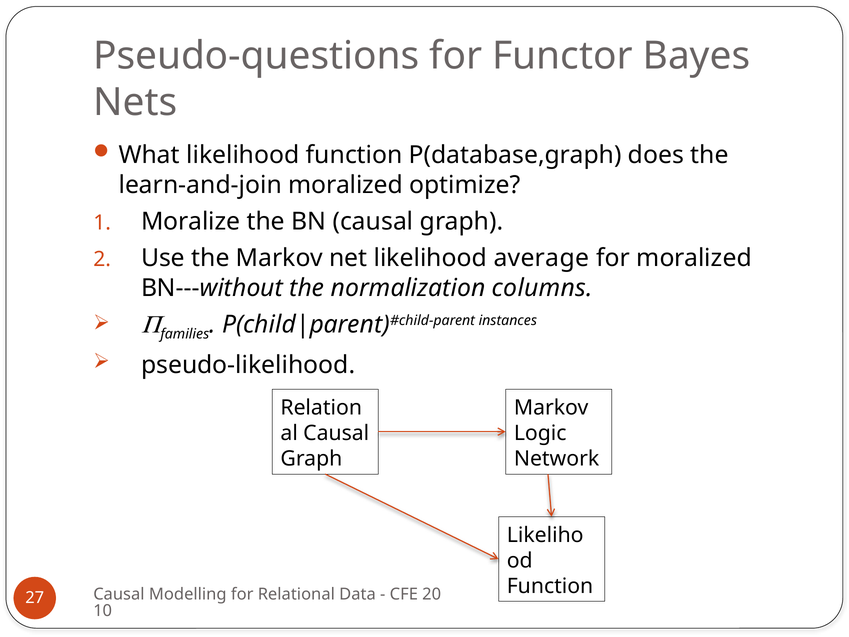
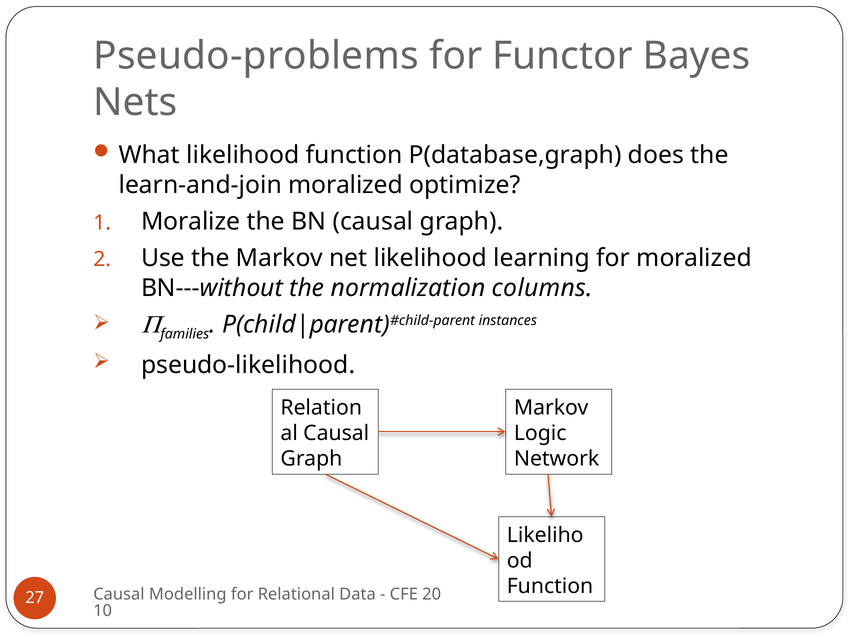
Pseudo-questions: Pseudo-questions -> Pseudo-problems (256, 56)
average: average -> learning (542, 258)
